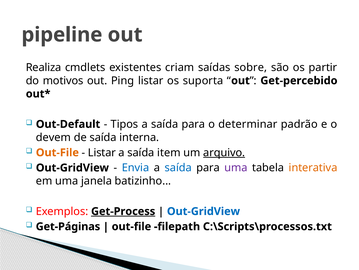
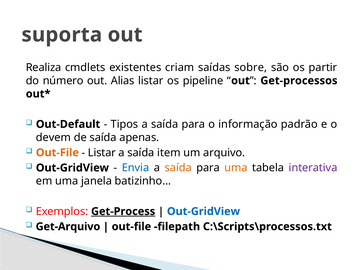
pipeline: pipeline -> suporta (62, 35)
motivos: motivos -> número (63, 80)
Ping: Ping -> Alias (123, 80)
suporta: suporta -> pipeline (203, 80)
Get-percebido: Get-percebido -> Get-processos (299, 80)
determinar: determinar -> informação (248, 124)
interna: interna -> apenas (139, 137)
arquivo underline: present -> none (224, 152)
saída colour: blue -> orange (178, 167)
uma colour: purple -> orange (236, 167)
interativa colour: orange -> purple (313, 167)
Get-Páginas: Get-Páginas -> Get-Arquivo (68, 226)
